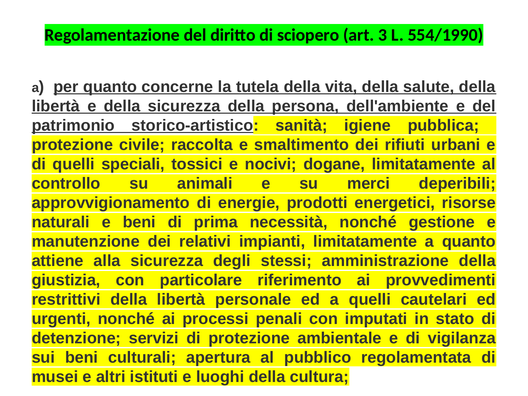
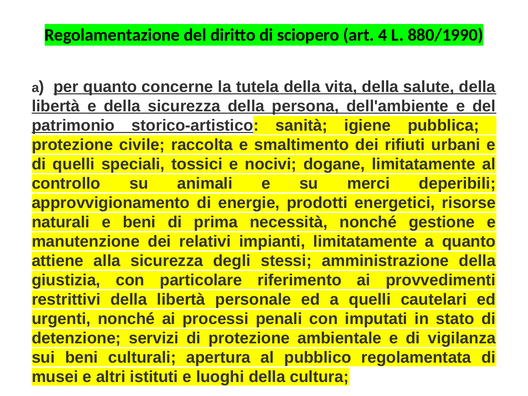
3: 3 -> 4 (383, 35)
554/1990: 554/1990 -> 880/1990 (445, 35)
